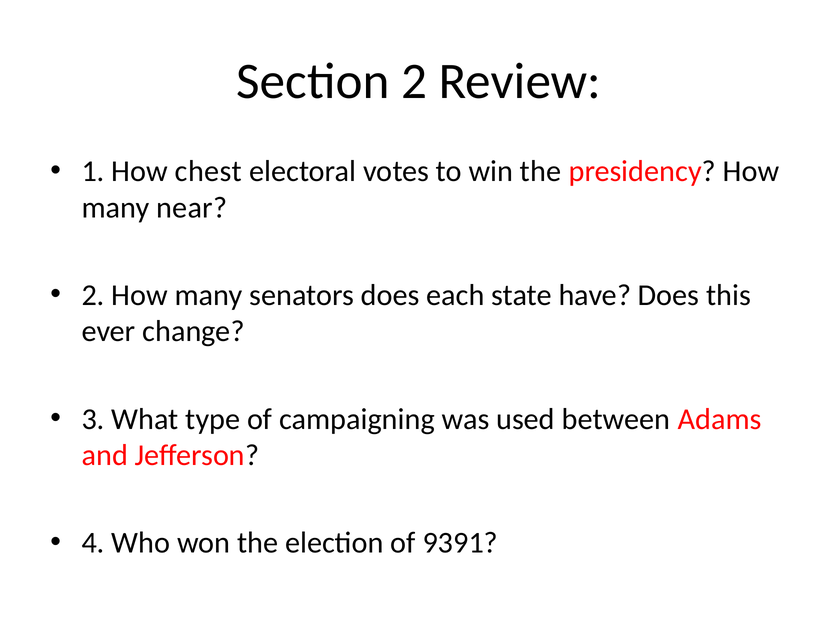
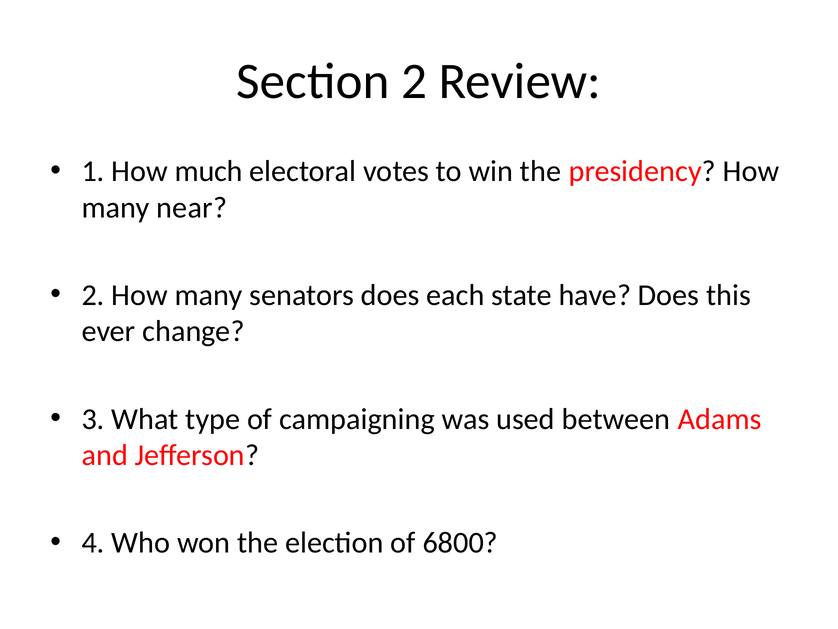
chest: chest -> much (209, 171)
9391: 9391 -> 6800 (460, 542)
